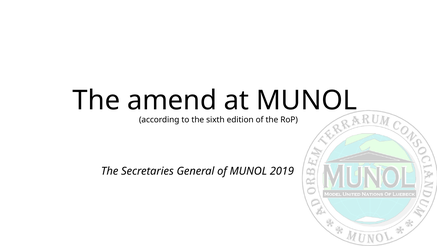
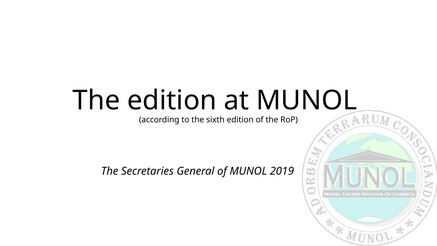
The amend: amend -> edition (172, 100)
